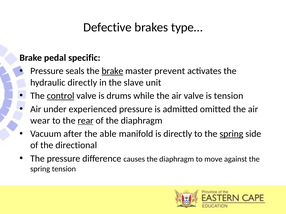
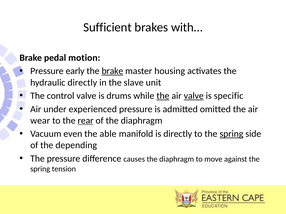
Defective: Defective -> Sufficient (107, 27)
type…: type… -> with… (187, 27)
specific: specific -> motion (84, 58)
seals: seals -> early (75, 71)
prevent: prevent -> housing (170, 71)
control underline: present -> none (61, 96)
the underline: none -> present (163, 96)
valve underline: none -> present (194, 96)
is tension: tension -> specific (229, 96)
after: after -> even (73, 134)
directional: directional -> depending (76, 146)
